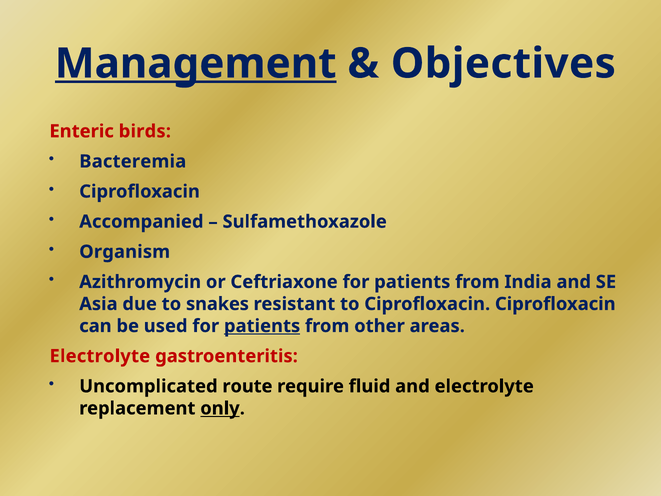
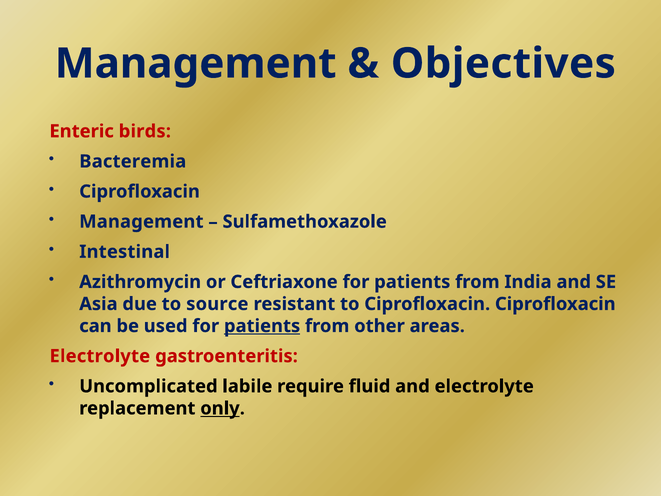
Management underline: present -> none (196, 64)
Accompanied: Accompanied -> Management (141, 222)
Organism: Organism -> Intestinal (125, 252)
snakes: snakes -> source (217, 304)
route: route -> labile (247, 386)
